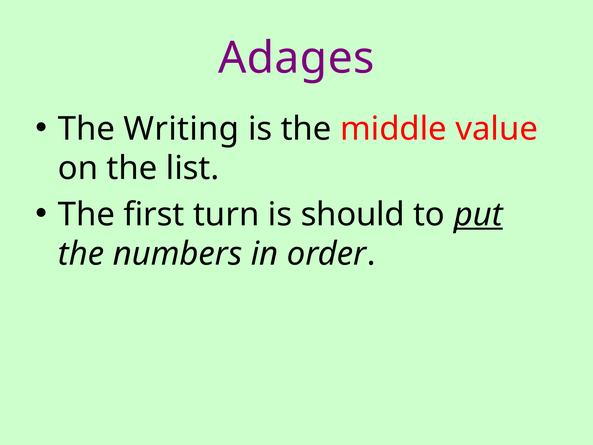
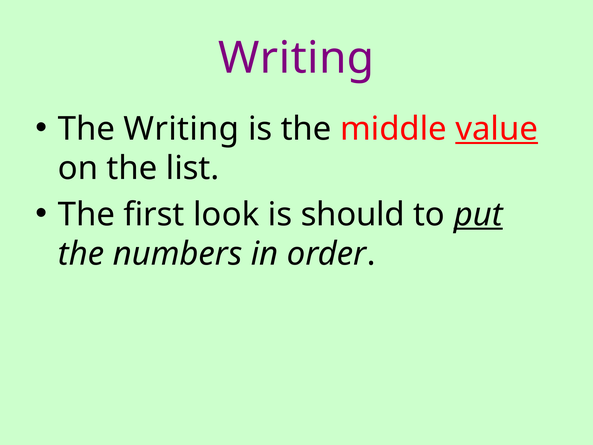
Adages: Adages -> Writing (296, 58)
value underline: none -> present (497, 129)
turn: turn -> look (226, 214)
